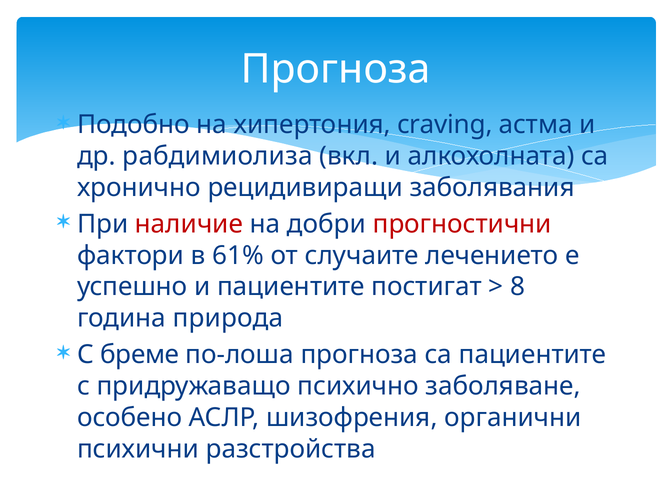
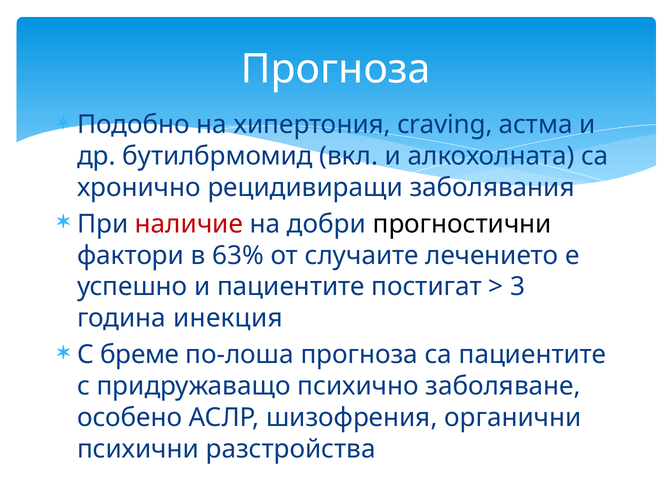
рабдимиолиза: рабдимиолиза -> бутилбрмомид (218, 156)
прогностични colour: red -> black (462, 224)
61%: 61% -> 63% (238, 255)
8: 8 -> 3 (518, 287)
природа: природа -> инекция (228, 318)
